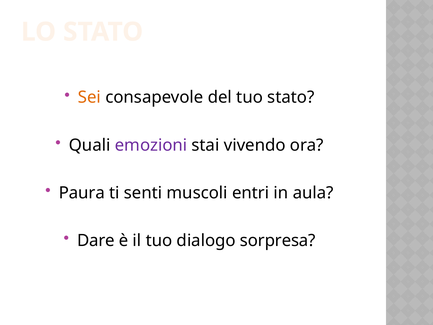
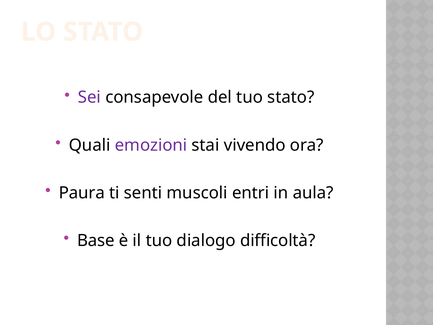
Sei colour: orange -> purple (89, 97)
Dare: Dare -> Base (96, 240)
sorpresa: sorpresa -> difficoltà (278, 240)
